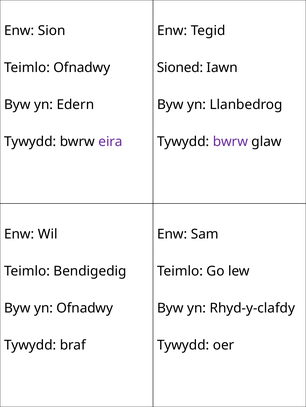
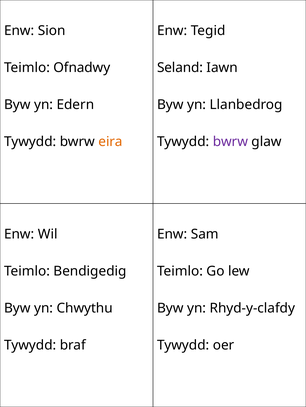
Sioned: Sioned -> Seland (180, 68)
eira colour: purple -> orange (111, 142)
yn Ofnadwy: Ofnadwy -> Chwythu (85, 309)
